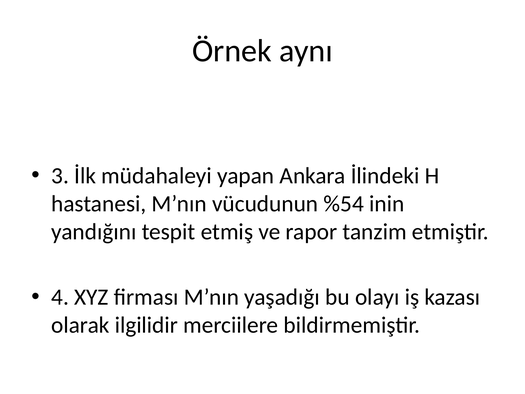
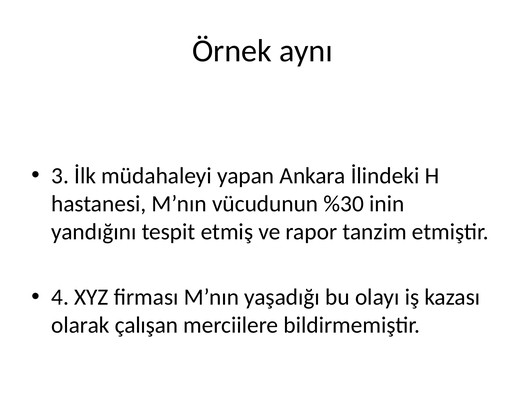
%54: %54 -> %30 (344, 204)
ilgilidir: ilgilidir -> çalışan (146, 325)
